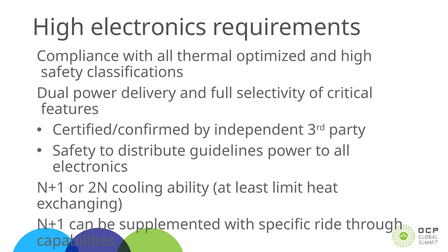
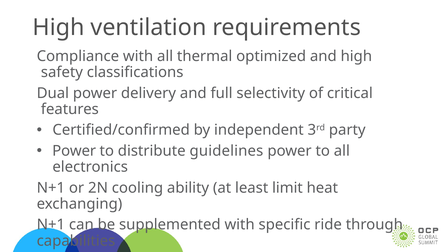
High electronics: electronics -> ventilation (149, 27)
Safety: Safety -> Power (74, 151)
